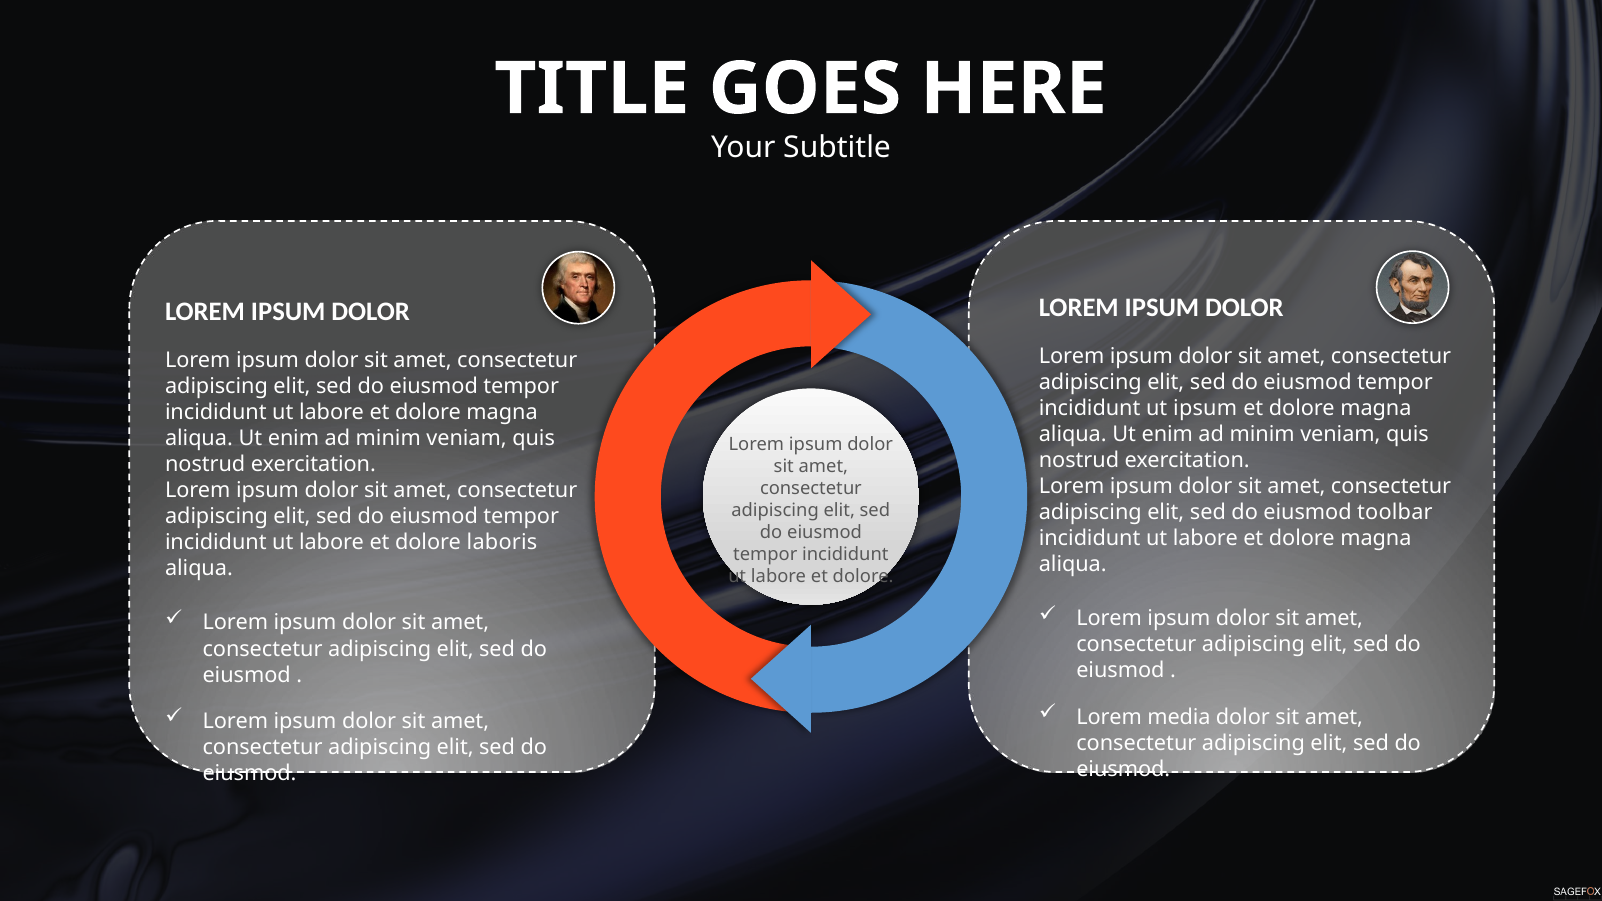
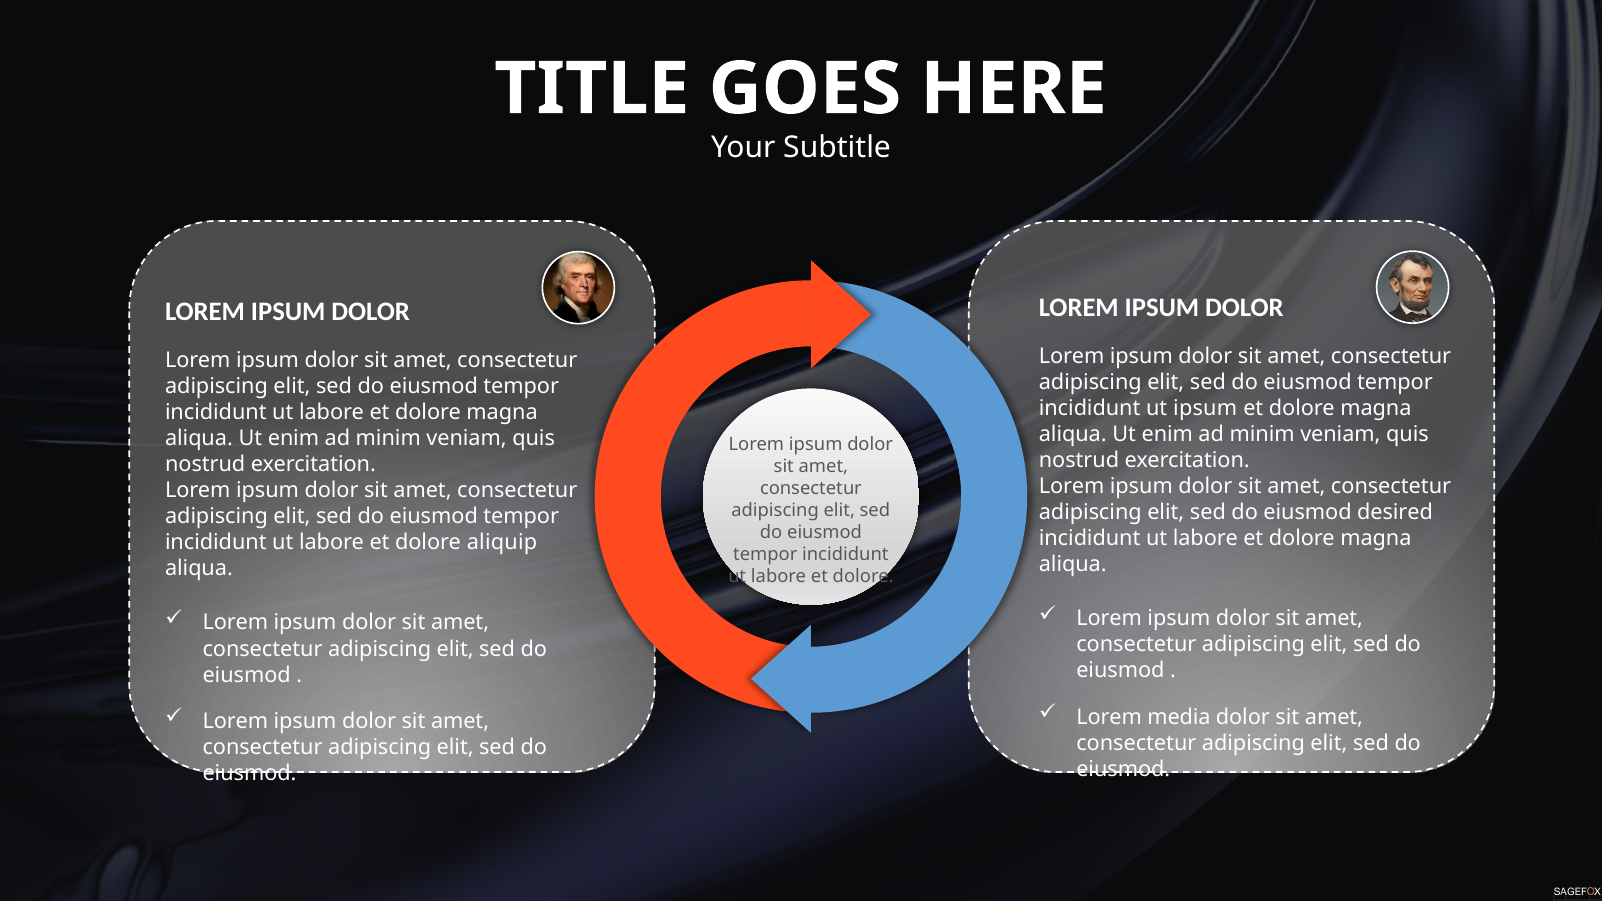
toolbar: toolbar -> desired (1395, 513)
laboris: laboris -> aliquip (502, 543)
